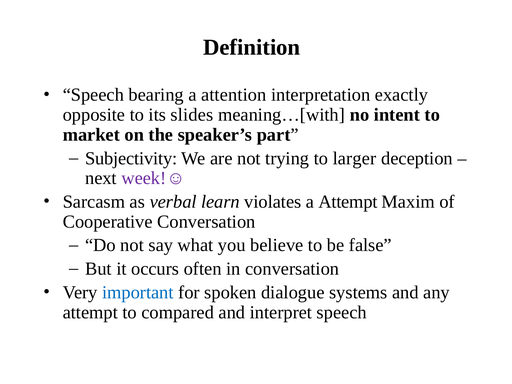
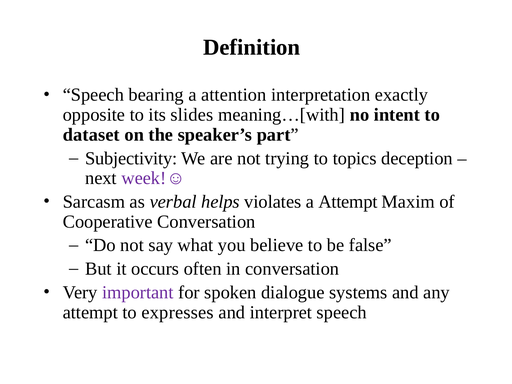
market: market -> dataset (91, 135)
larger: larger -> topics (355, 158)
learn: learn -> helps (220, 202)
important colour: blue -> purple (138, 292)
compared: compared -> expresses (178, 312)
